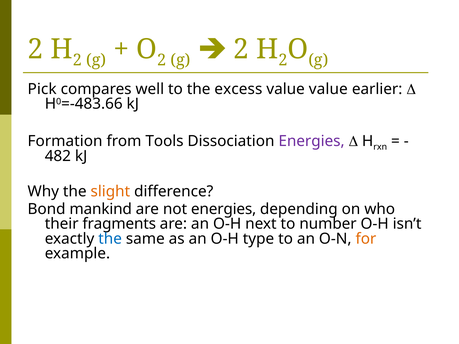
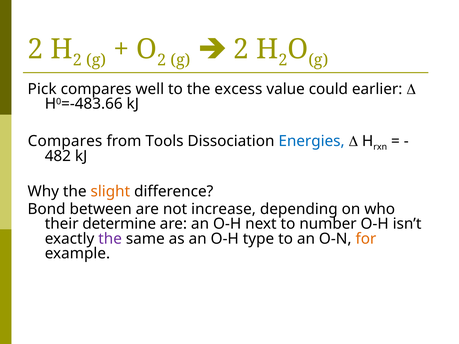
value value: value -> could (328, 89)
Formation: Formation -> Compares (65, 141)
Energies colour: purple -> blue (312, 141)
mankind: mankind -> between (101, 209)
not energies: energies -> increase (224, 209)
fragments: fragments -> determine (119, 224)
the colour: blue -> purple (110, 239)
